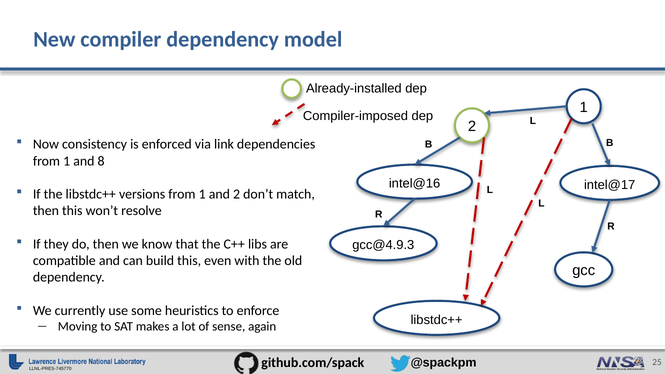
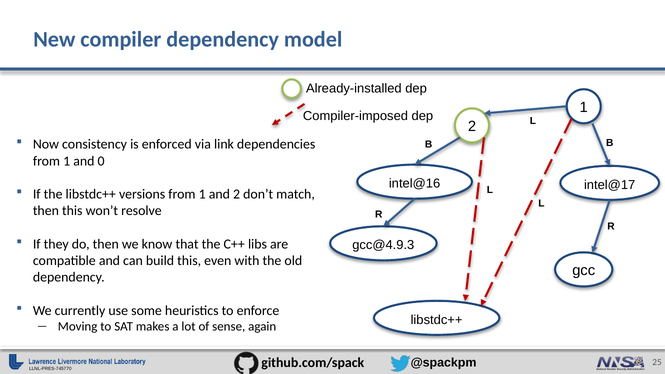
8: 8 -> 0 (101, 161)
